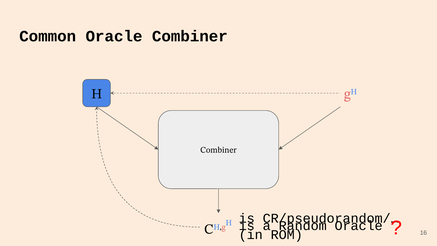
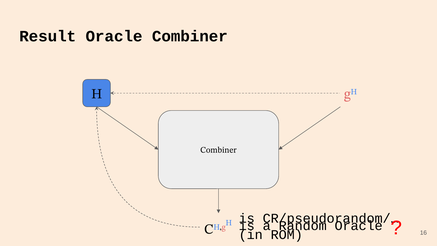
Common: Common -> Result (48, 36)
